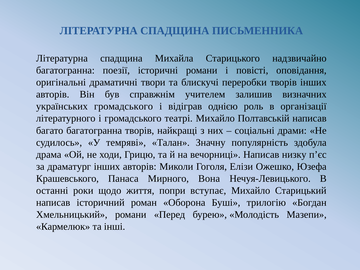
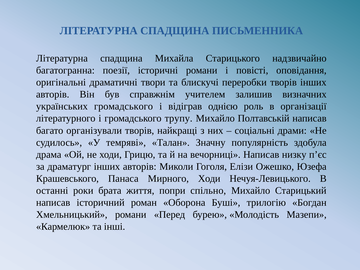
театрі: театрі -> трупу (179, 118)
багато багатогранна: багатогранна -> організували (94, 130)
Мирного Вона: Вона -> Ходи (209, 178)
щодо: щодо -> брата (110, 190)
вступає: вступає -> спільно (208, 190)
